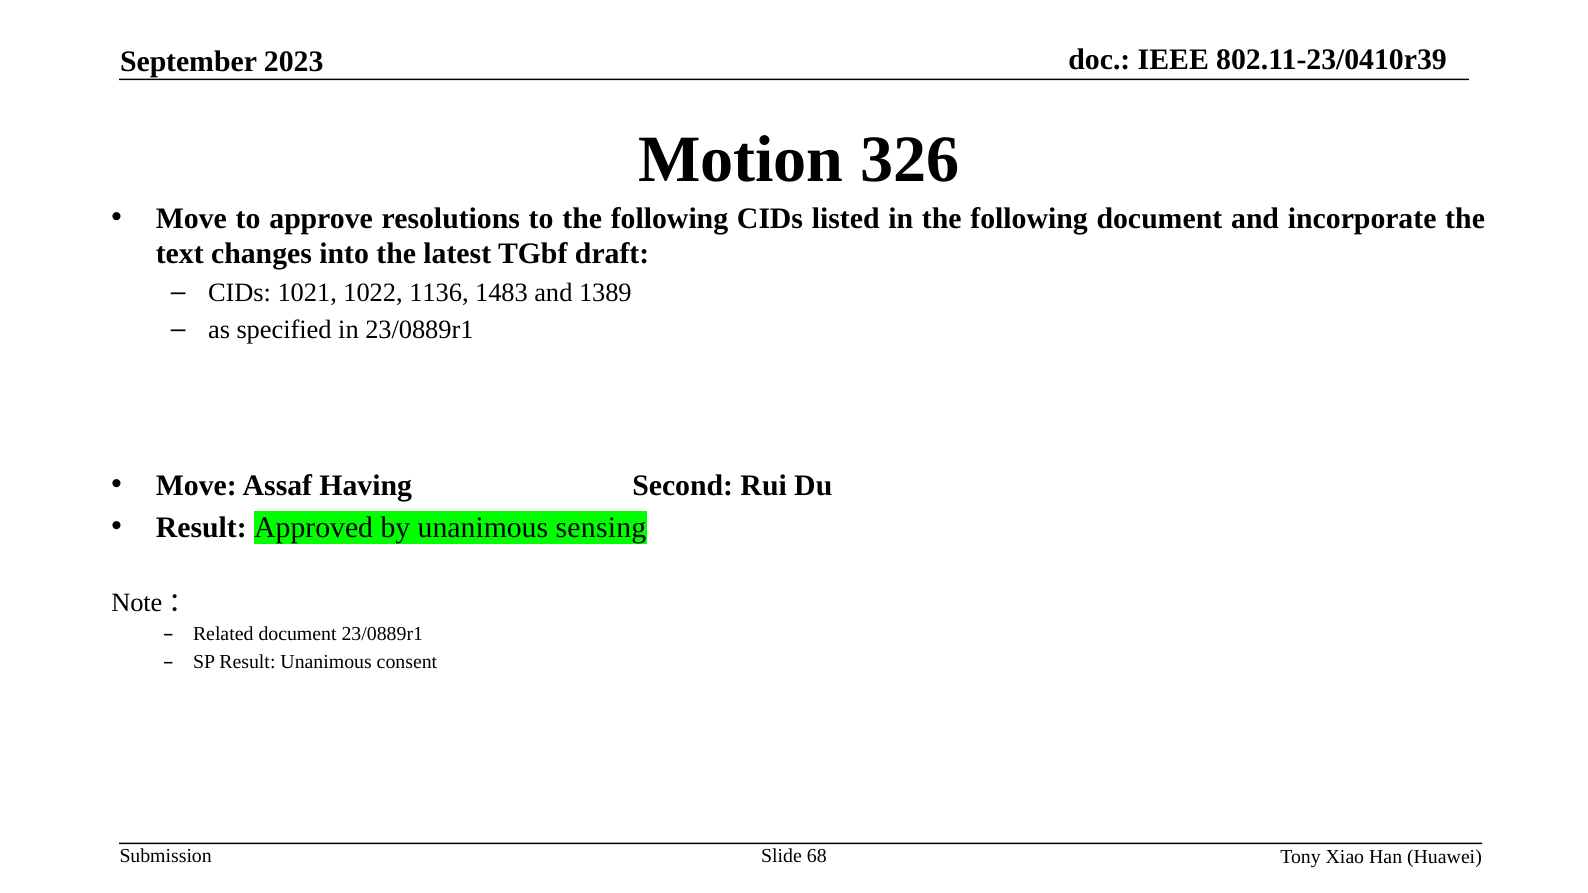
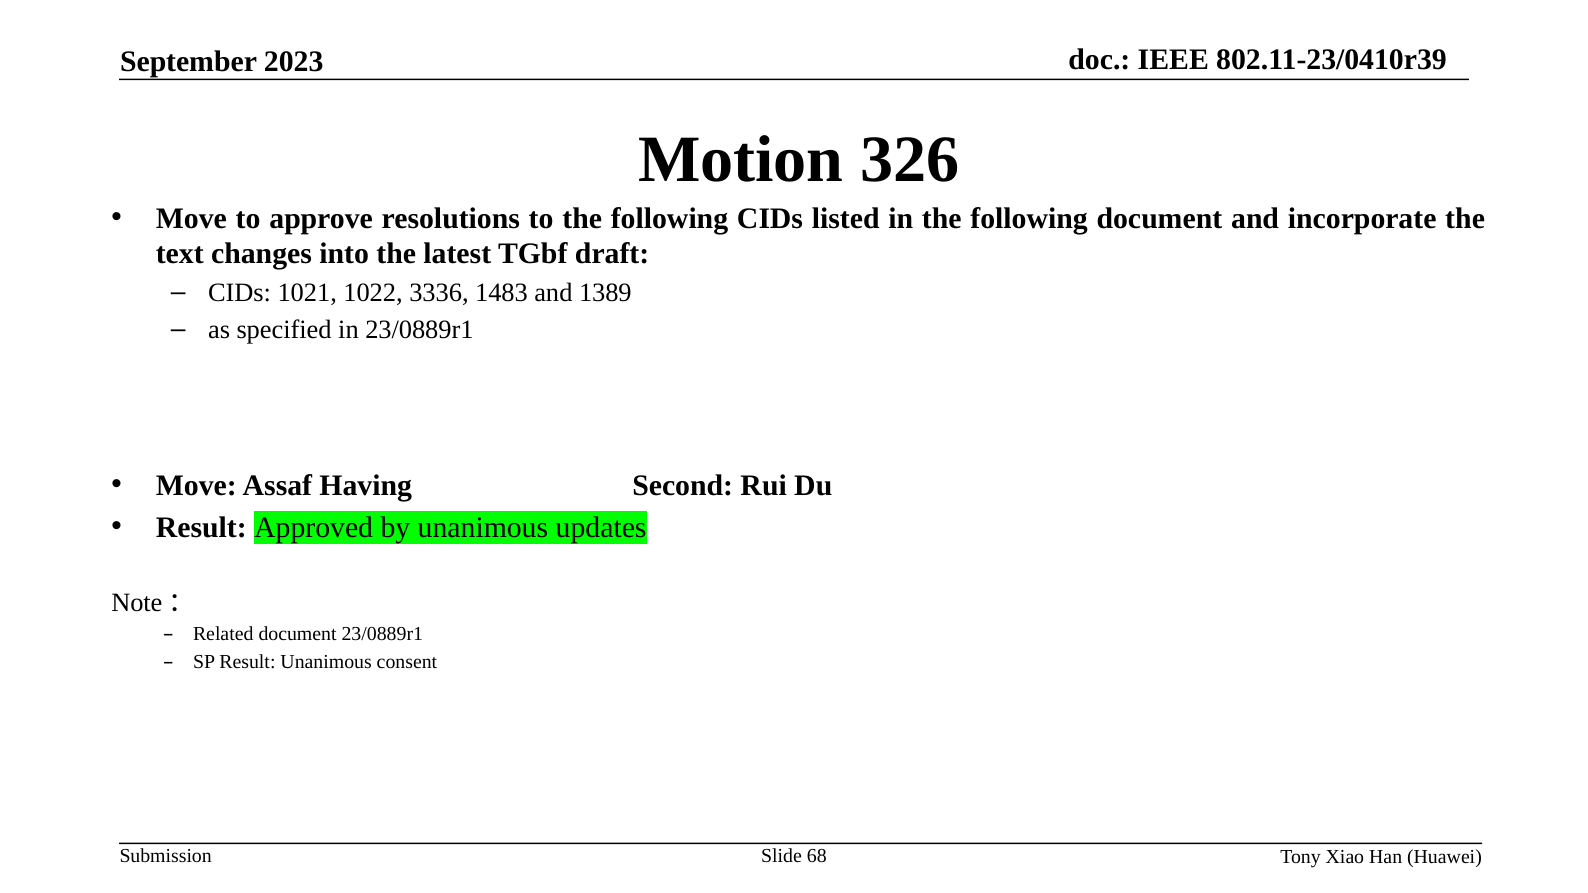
1136: 1136 -> 3336 (439, 293)
sensing: sensing -> updates (601, 527)
